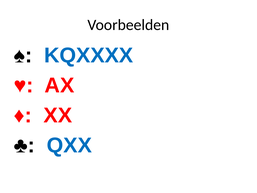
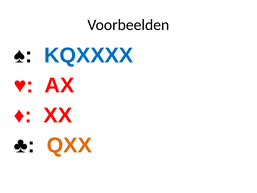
QXX colour: blue -> orange (69, 145)
